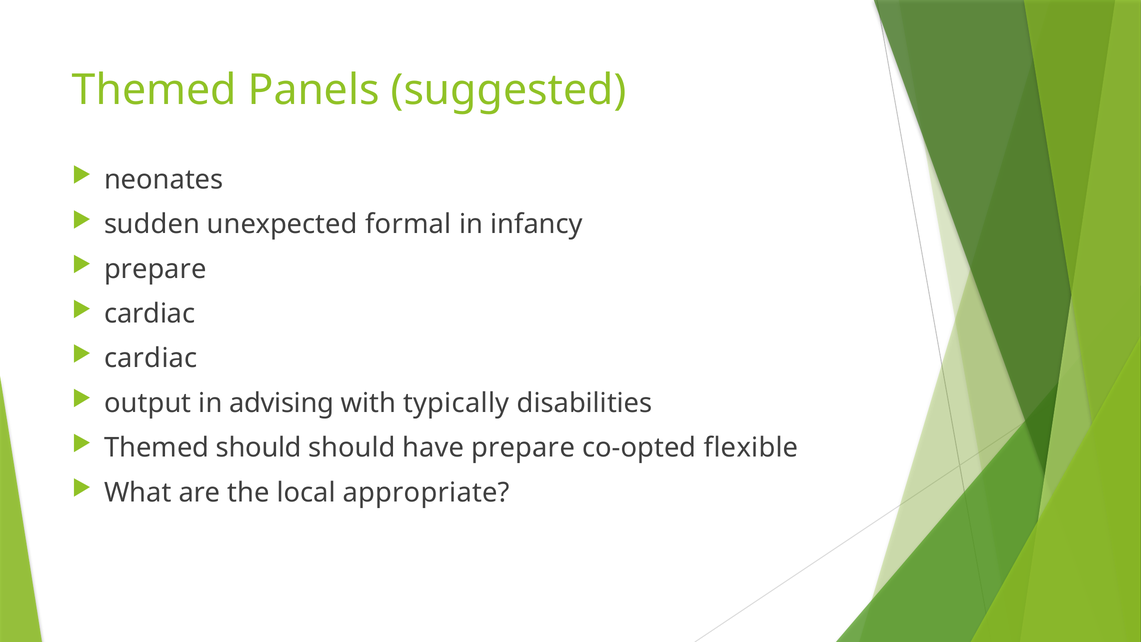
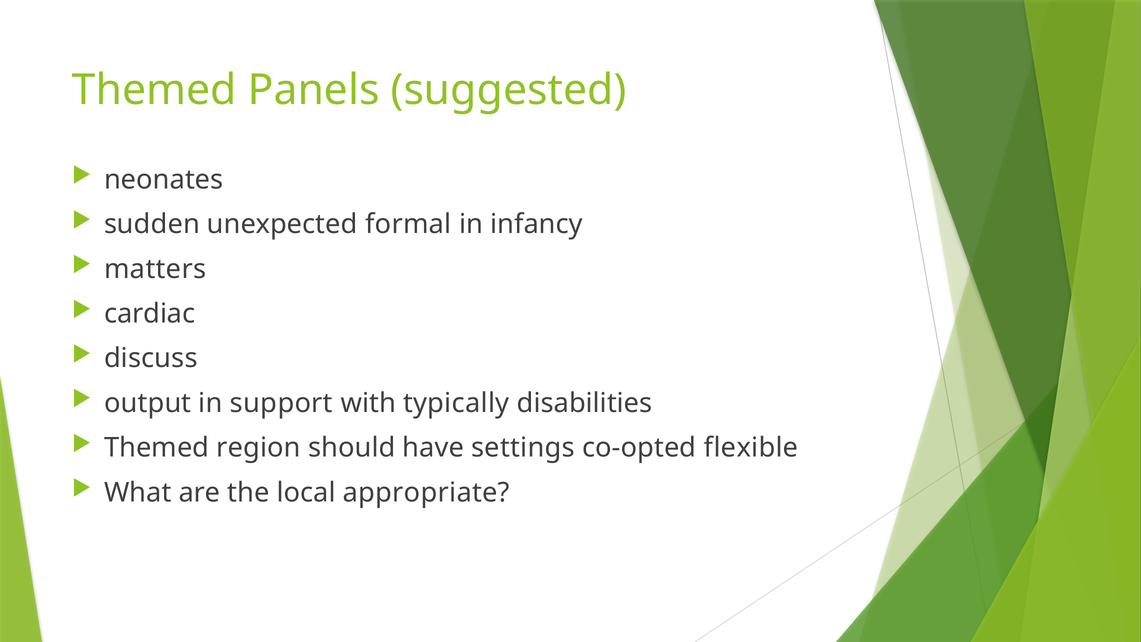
prepare: prepare -> matters (155, 269)
cardiac: cardiac -> discuss (151, 358)
advising: advising -> support (281, 403)
Themed should: should -> region (259, 448)
have prepare: prepare -> settings (523, 448)
